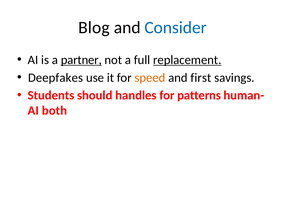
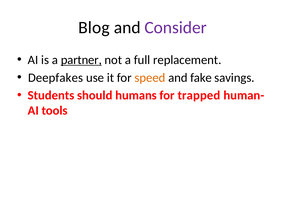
Consider colour: blue -> purple (176, 28)
replacement underline: present -> none (187, 60)
first: first -> fake (201, 78)
handles: handles -> humans (136, 95)
patterns: patterns -> trapped (199, 95)
both: both -> tools (55, 110)
